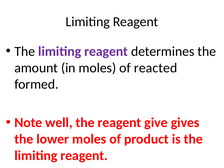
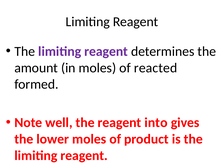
give: give -> into (156, 123)
